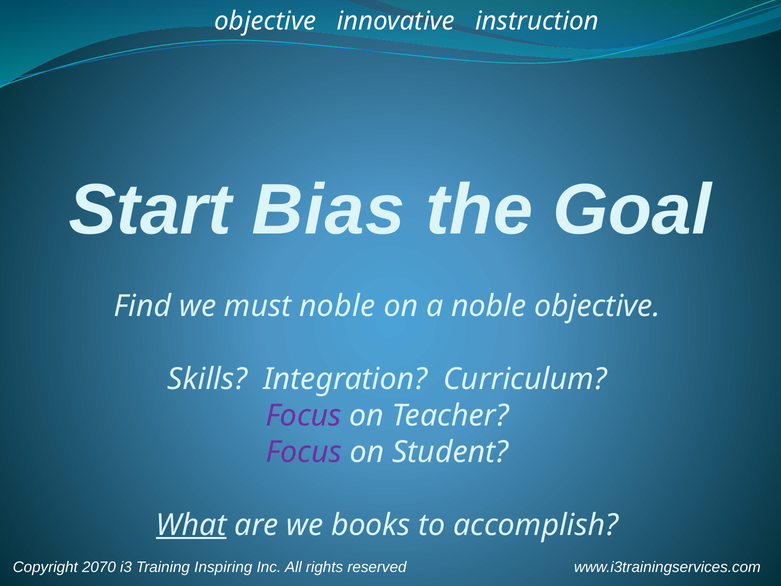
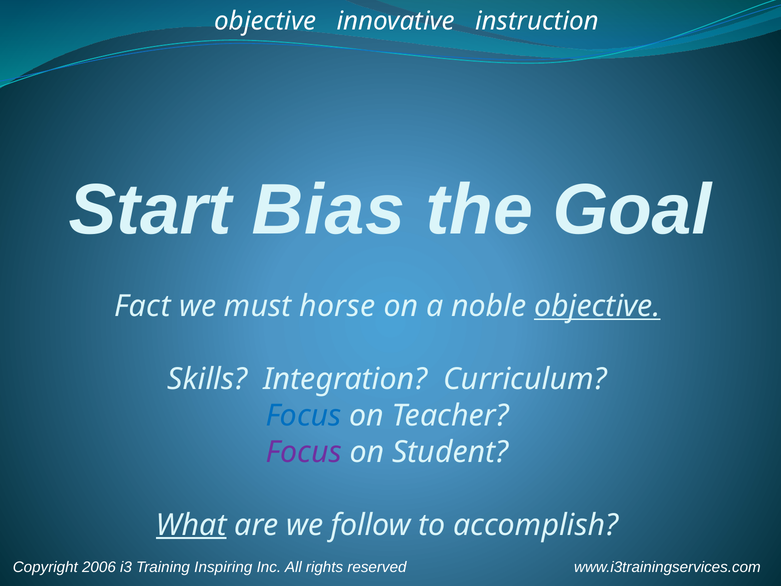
Find: Find -> Fact (142, 306)
must noble: noble -> horse (337, 306)
objective underline: none -> present (597, 306)
Focus colour: purple -> blue (304, 415)
books: books -> follow (371, 525)
2070: 2070 -> 2006 (99, 567)
